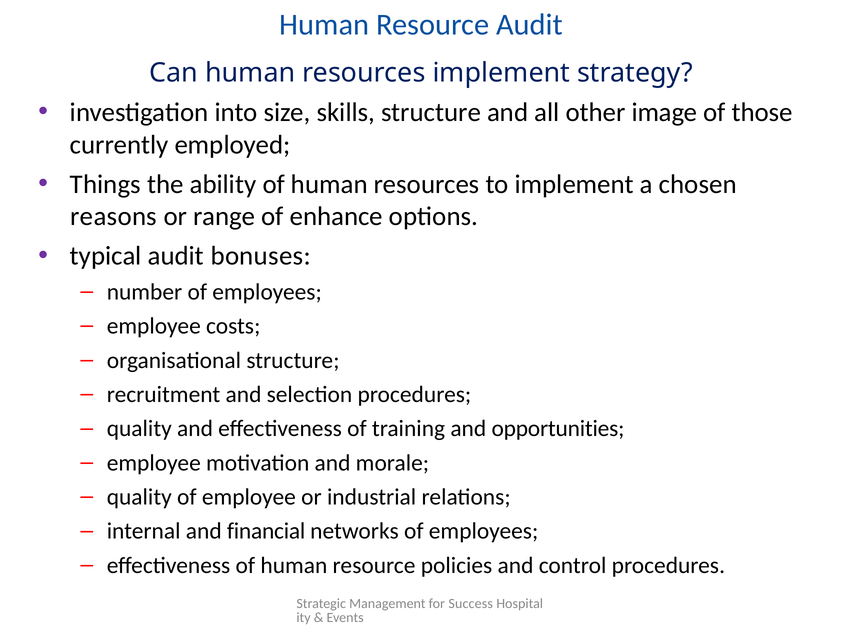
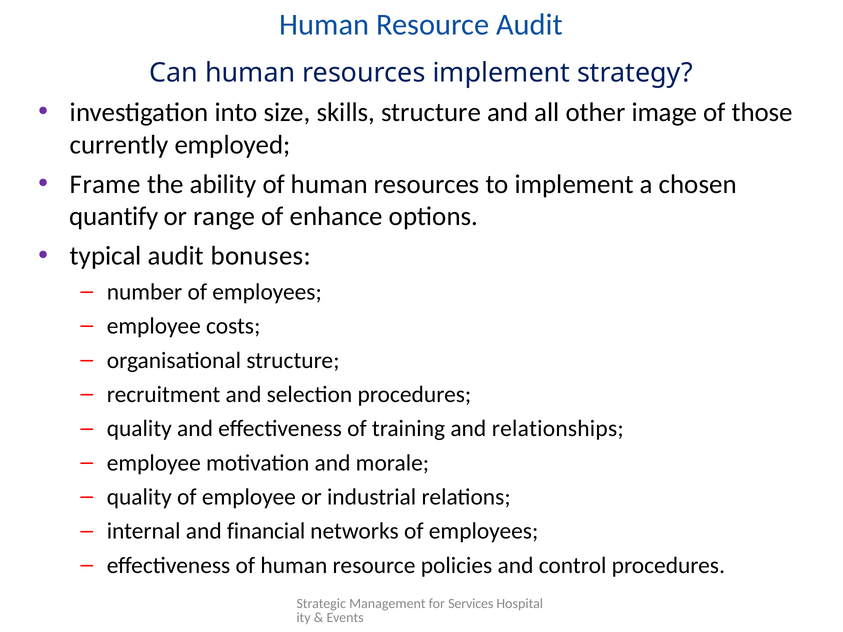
Things: Things -> Frame (105, 184)
reasons: reasons -> quantify (114, 217)
opportunities: opportunities -> relationships (558, 429)
Success: Success -> Services (471, 604)
